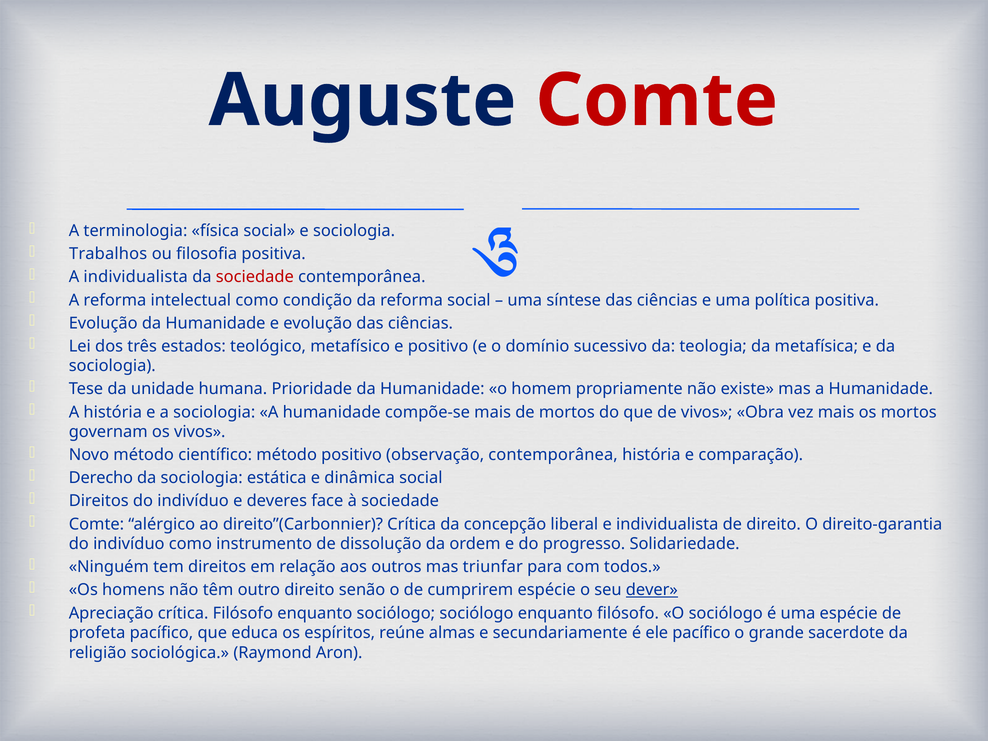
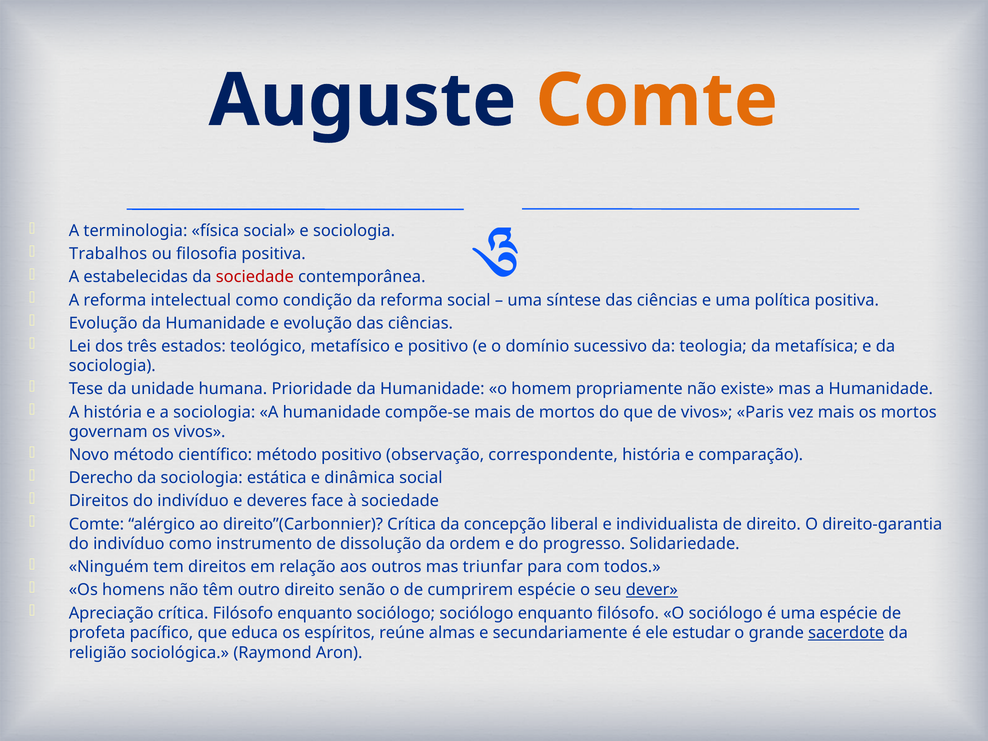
Comte colour: red -> orange (657, 101)
A individualista: individualista -> estabelecidas (136, 277)
Obra: Obra -> Paris (760, 412)
observação contemporânea: contemporânea -> correspondente (553, 455)
ele pacífico: pacífico -> estudar (701, 633)
sacerdote underline: none -> present (846, 633)
